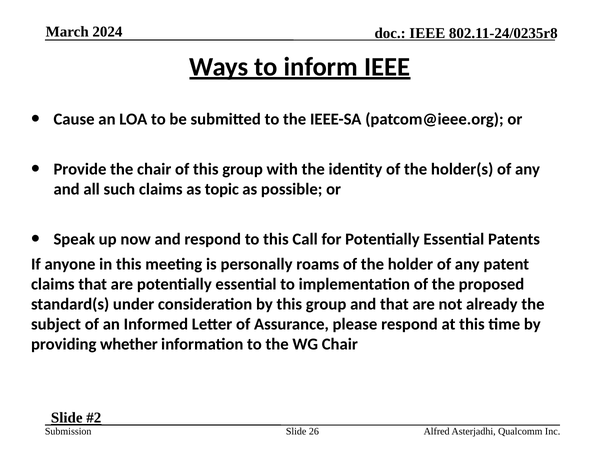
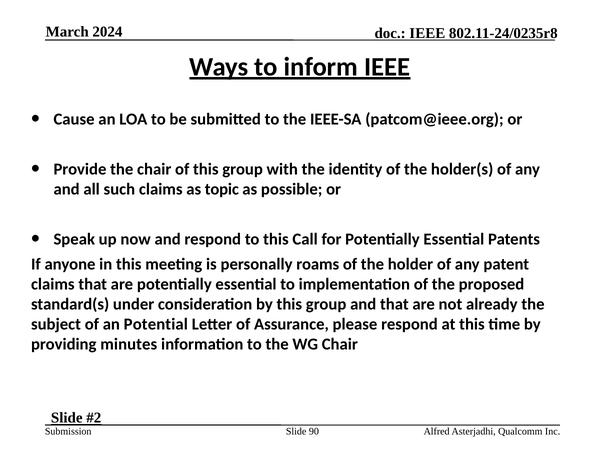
Informed: Informed -> Potential (156, 324)
whether: whether -> minutes (129, 344)
26: 26 -> 90 (314, 432)
